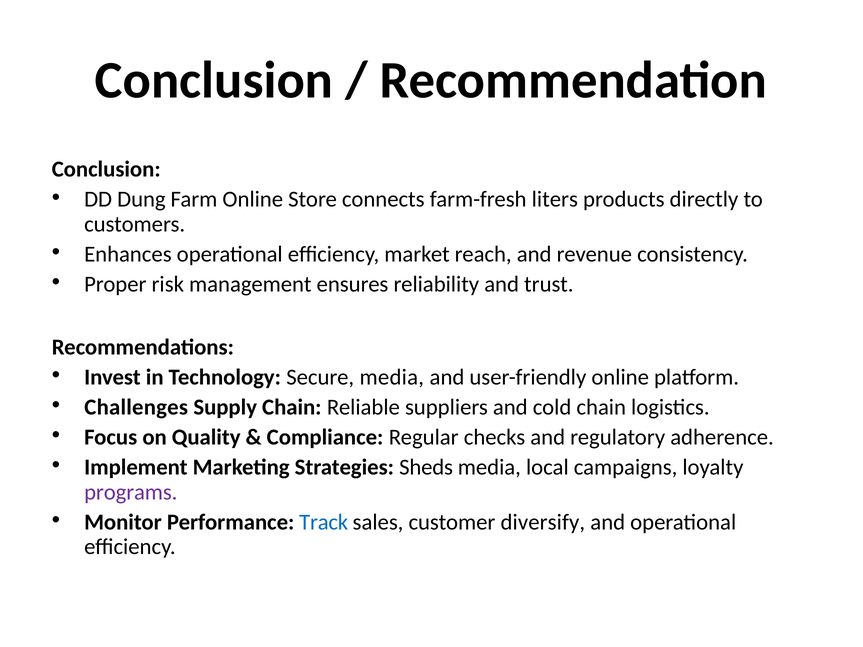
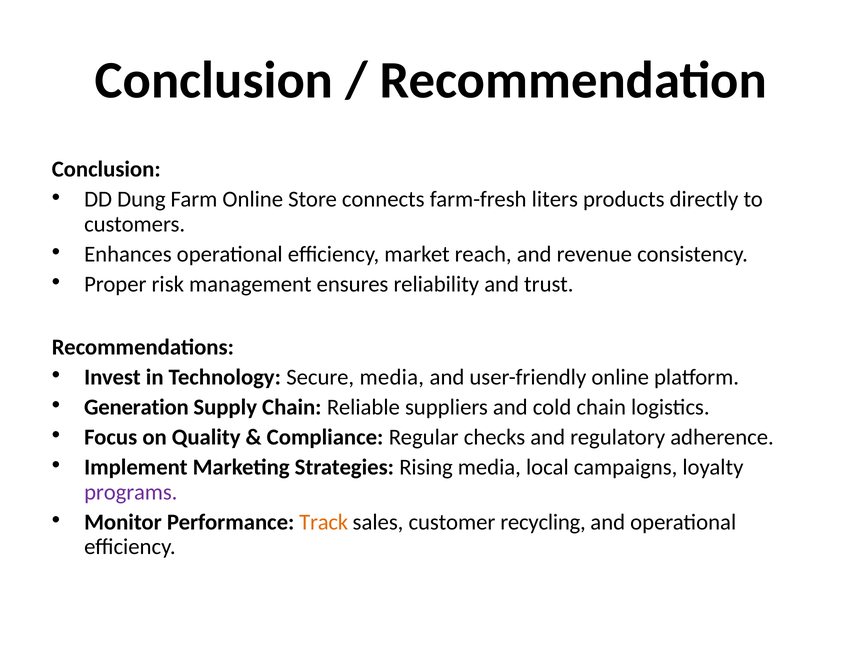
Challenges: Challenges -> Generation (136, 407)
Sheds: Sheds -> Rising (426, 467)
Track colour: blue -> orange (324, 522)
diversify: diversify -> recycling (543, 522)
